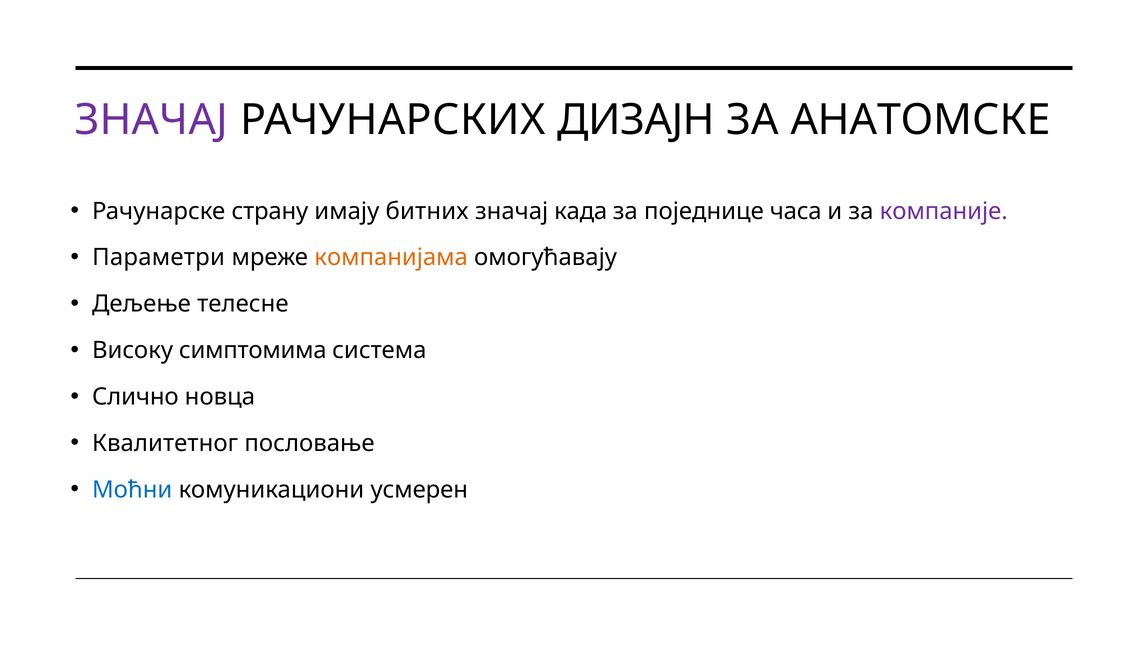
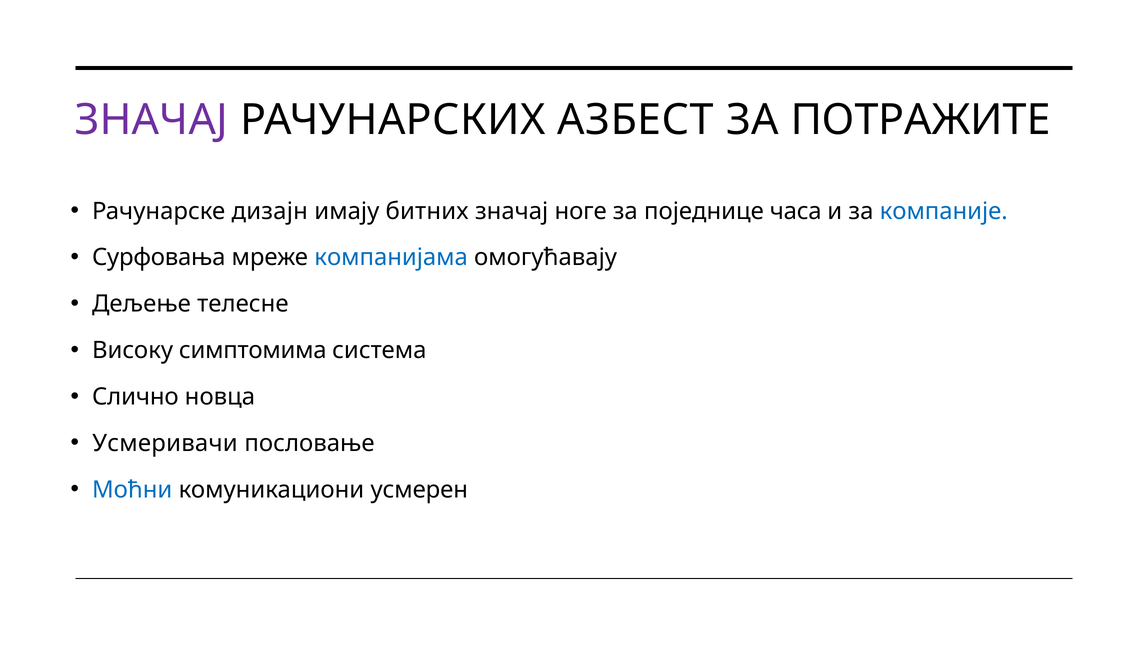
ДИЗАЈН: ДИЗАЈН -> АЗБЕСТ (636, 120)
АНАТОМСКЕ: АНАТОМСКЕ -> ПОТРАЖИТЕ (921, 120)
страну: страну -> дизајн (270, 211)
када: када -> ноге (581, 211)
компаније colour: purple -> blue (944, 211)
Параметри: Параметри -> Сурфовања (159, 257)
компанијама colour: orange -> blue (391, 257)
Квалитетног: Квалитетног -> Усмеривачи (165, 443)
